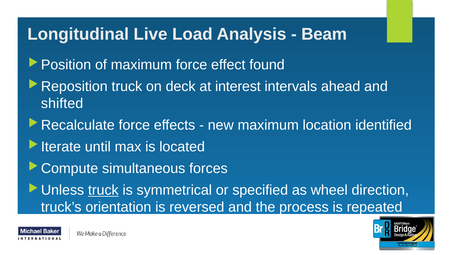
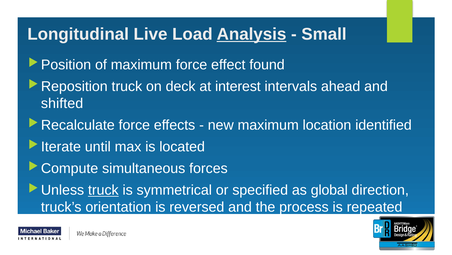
Analysis underline: none -> present (252, 34)
Beam: Beam -> Small (324, 34)
wheel: wheel -> global (329, 190)
